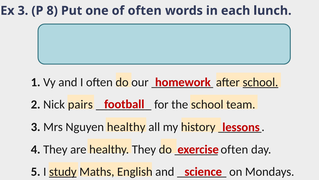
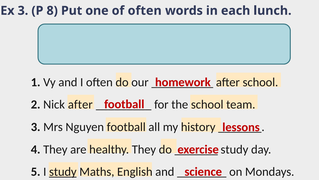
school underline: present -> none (260, 82)
Nick pairs: pairs -> after (80, 104)
Nguyen healthy: healthy -> football (126, 127)
often: often -> study (234, 149)
